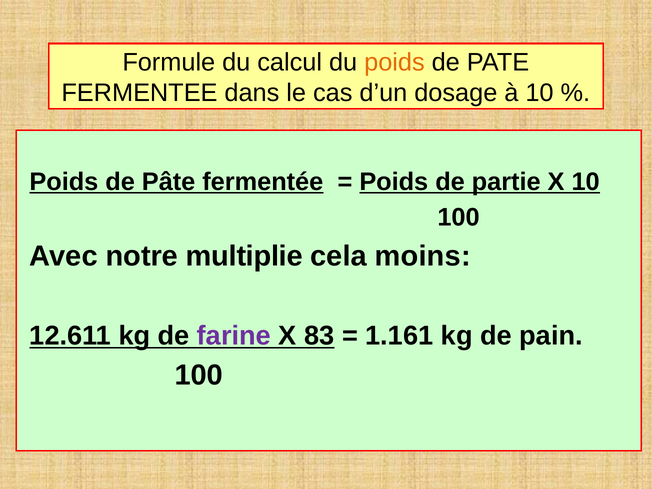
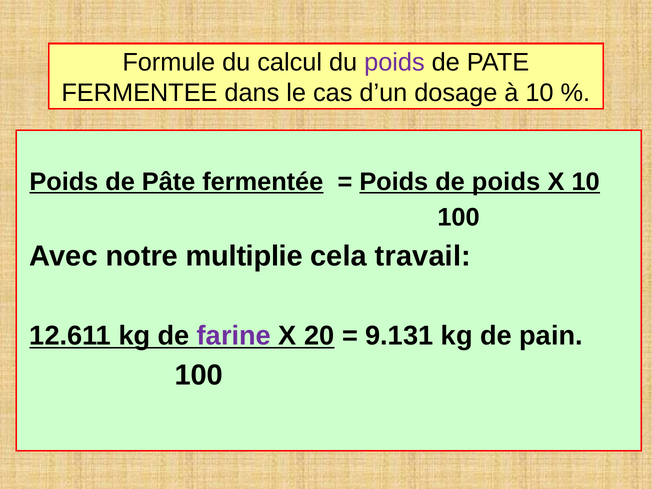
poids colour: orange -> purple (394, 63)
de partie: partie -> poids (506, 182)
moins: moins -> travail (423, 256)
83: 83 -> 20 (319, 336)
1.161: 1.161 -> 9.131 (399, 336)
